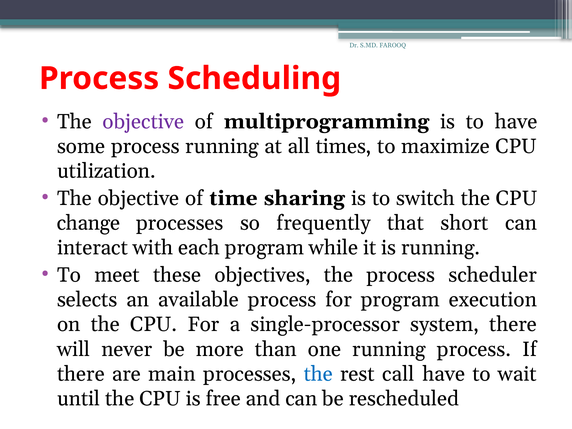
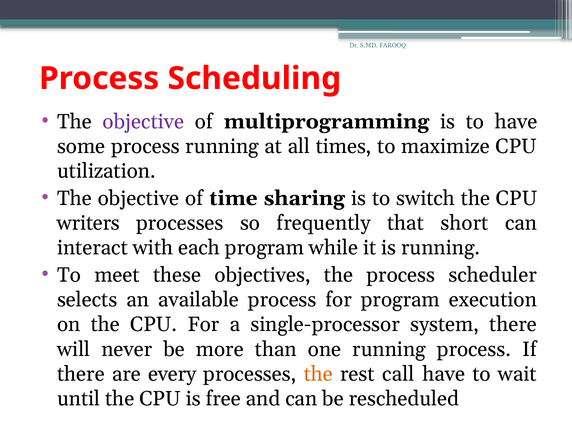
change: change -> writers (88, 223)
main: main -> every (172, 374)
the colour: blue -> orange (318, 374)
